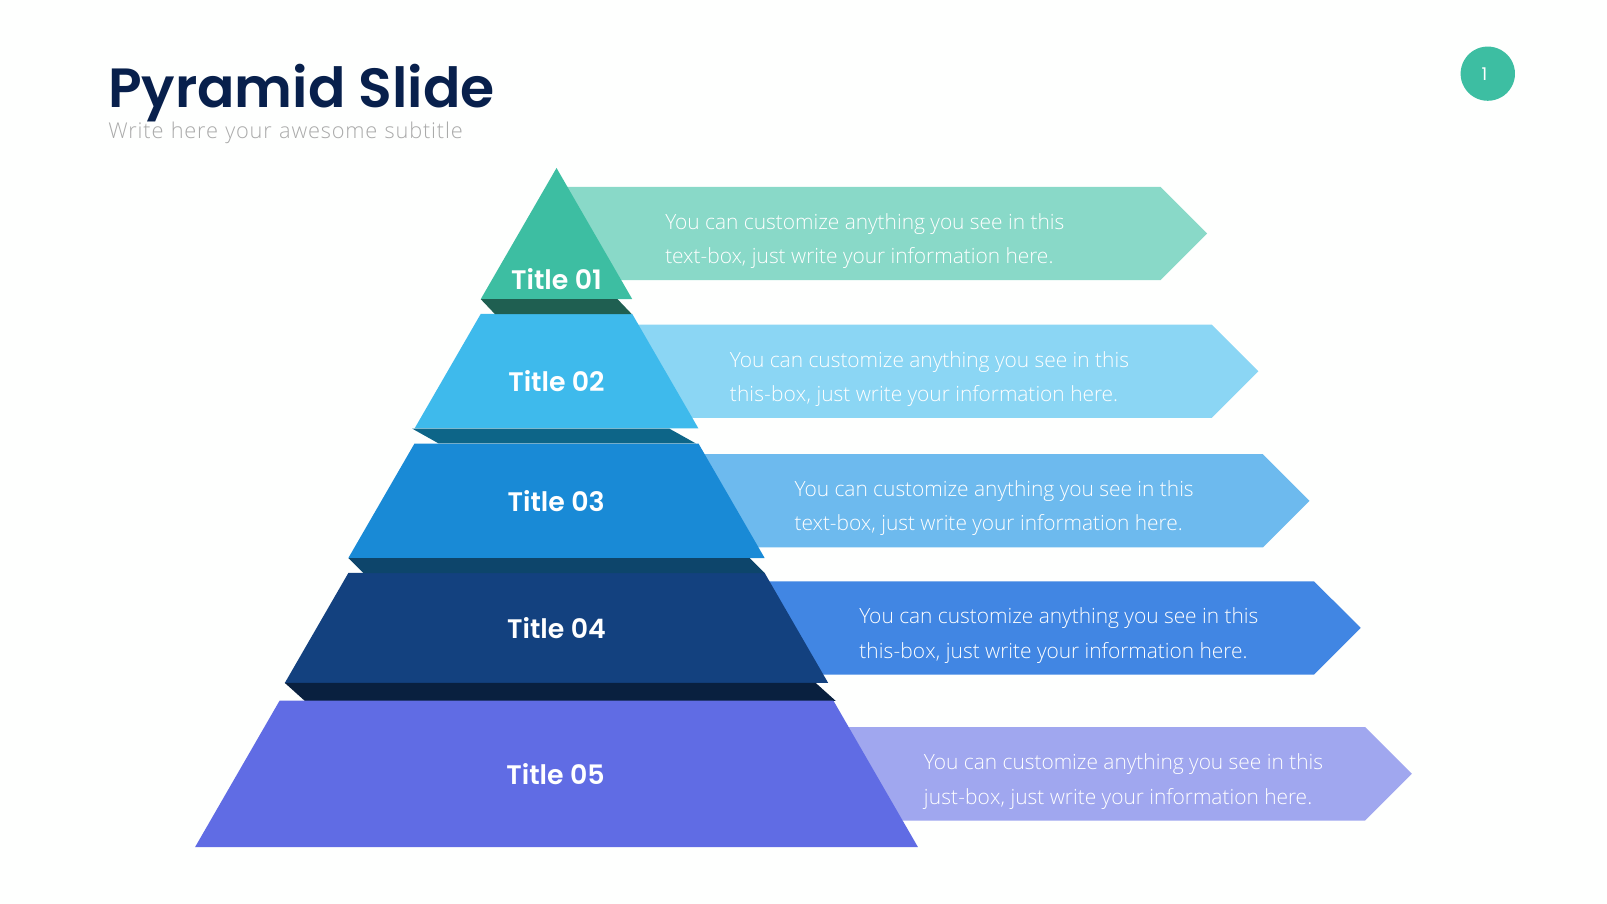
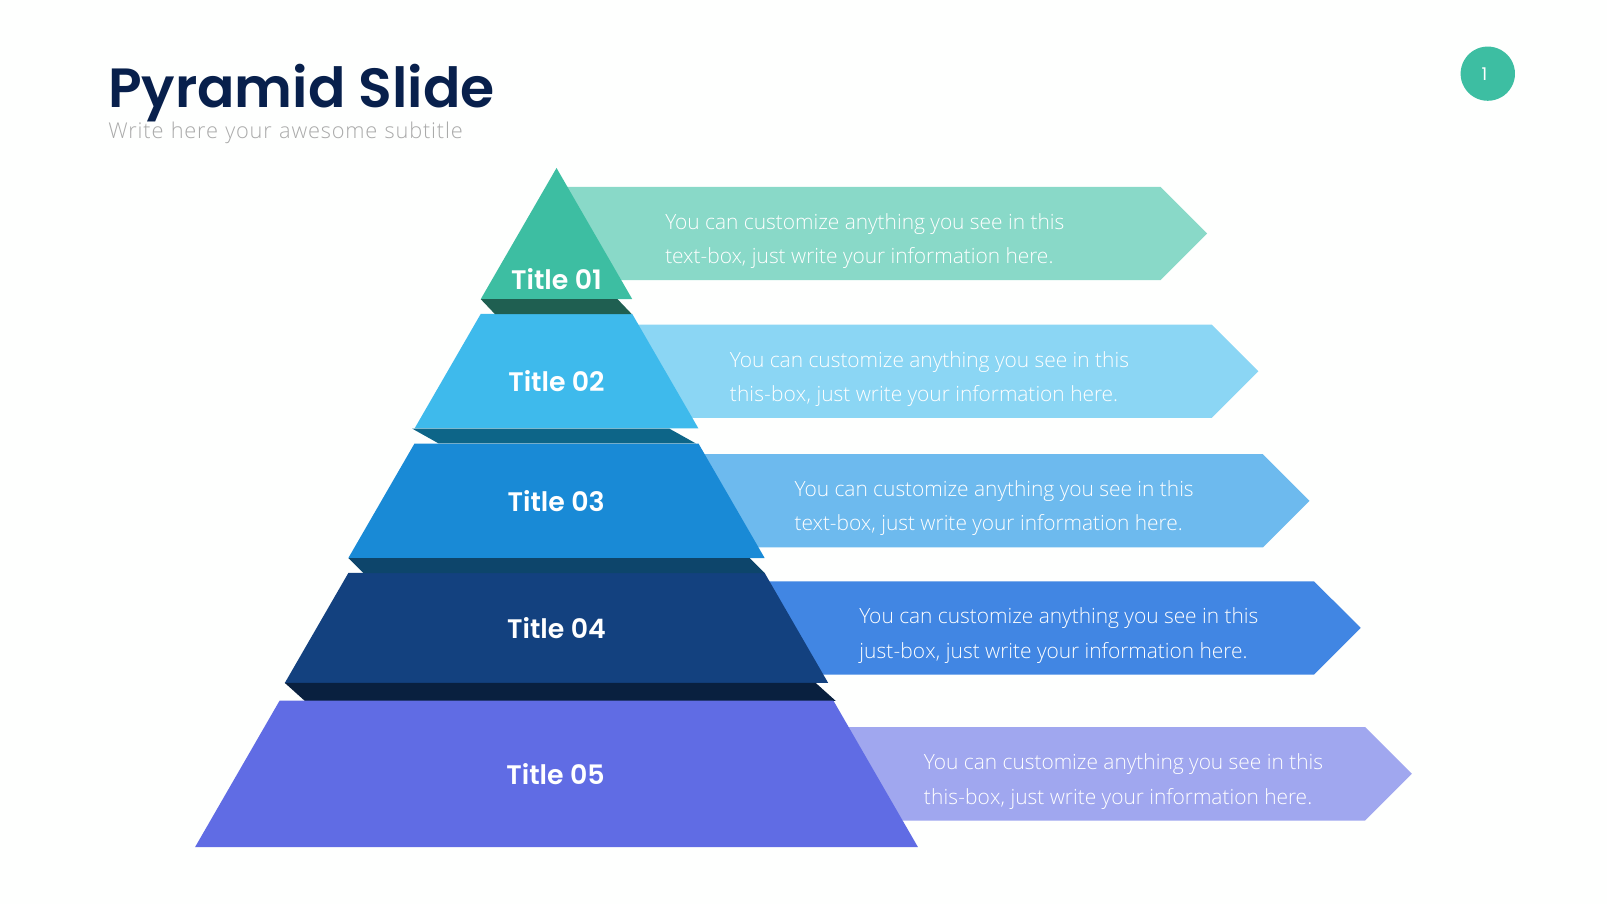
this-box: this-box -> just-box (900, 651)
just-box: just-box -> this-box (965, 797)
